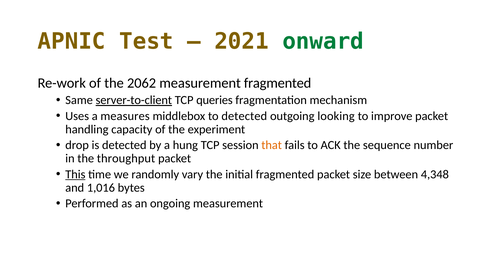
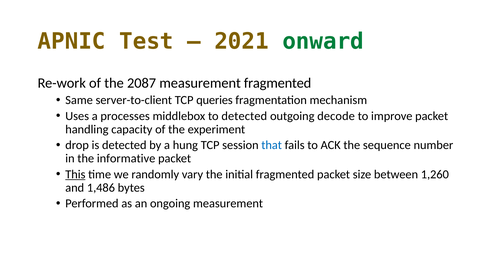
2062: 2062 -> 2087 (142, 83)
server-to-client underline: present -> none (134, 100)
measures: measures -> processes (125, 116)
looking: looking -> decode (336, 116)
that colour: orange -> blue (272, 145)
throughput: throughput -> informative (126, 159)
4,348: 4,348 -> 1,260 (435, 175)
1,016: 1,016 -> 1,486 (101, 188)
